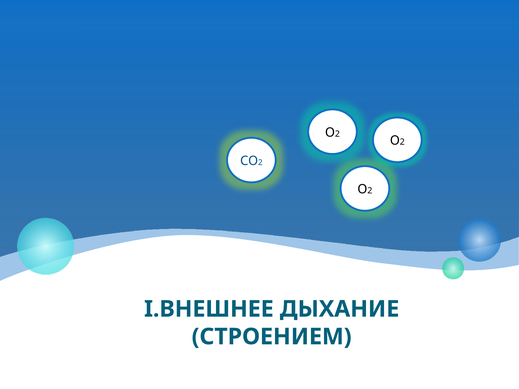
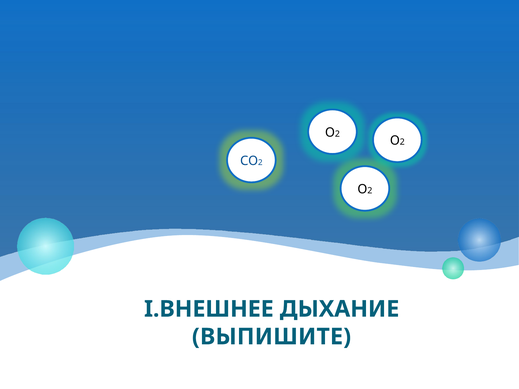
СТРОЕНИЕМ: СТРОЕНИЕМ -> ВЫПИШИТЕ (272, 337)
